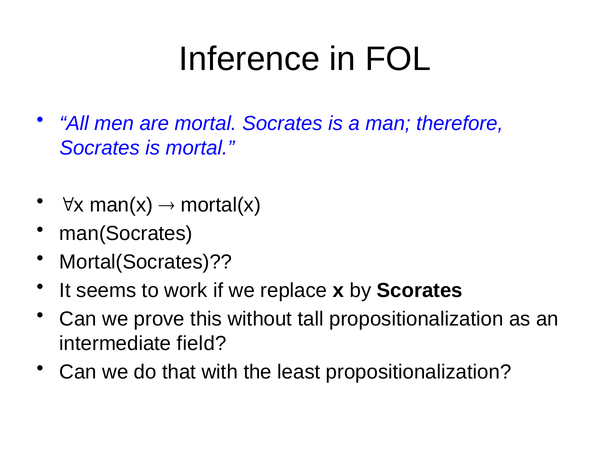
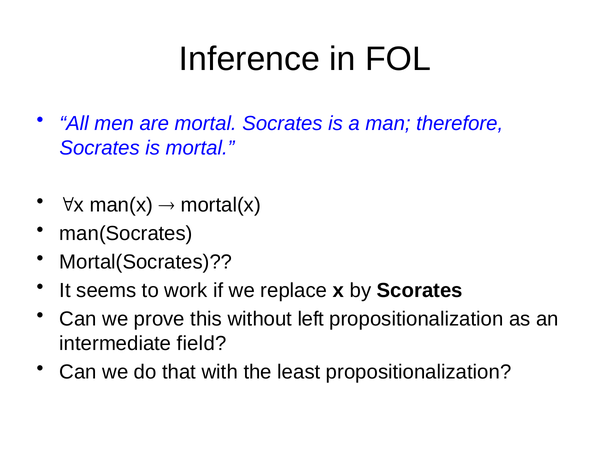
tall: tall -> left (311, 319)
